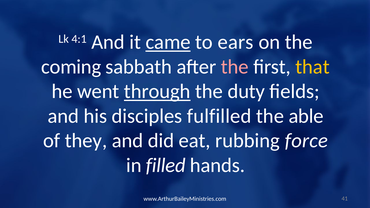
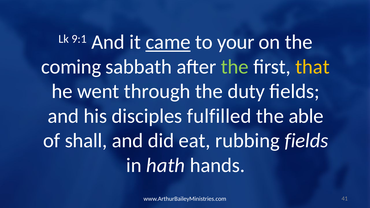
4:1: 4:1 -> 9:1 (79, 39)
ears: ears -> your (236, 42)
the colour: pink -> light green (235, 67)
through underline: present -> none (157, 92)
they: they -> shall (86, 141)
rubbing force: force -> fields (306, 141)
filled: filled -> hath (166, 165)
